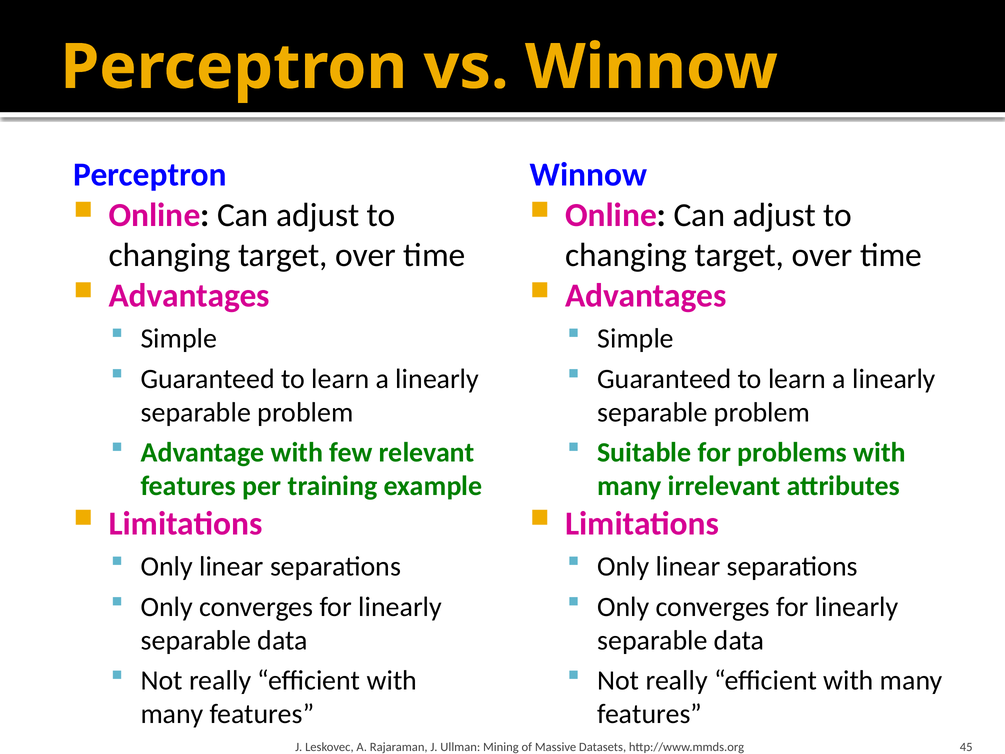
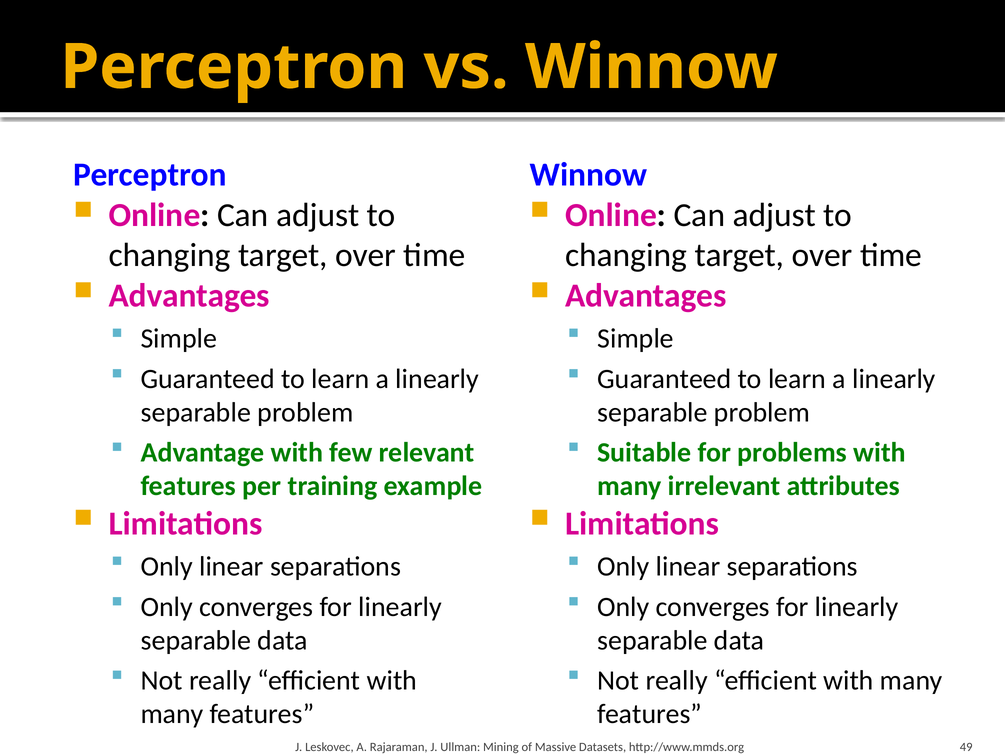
45: 45 -> 49 (966, 747)
